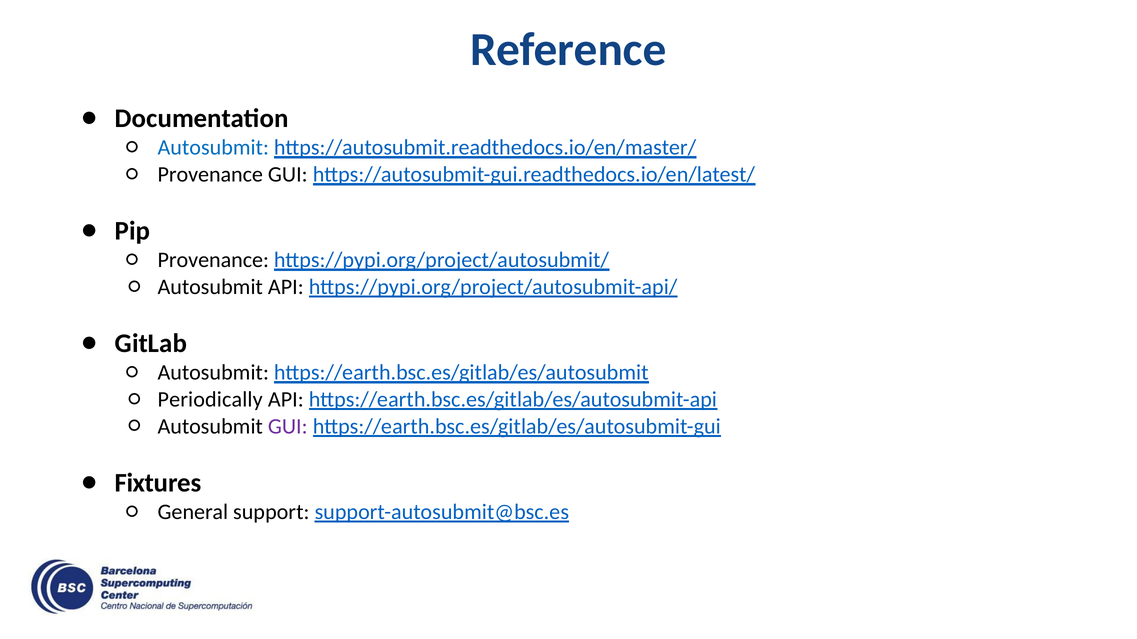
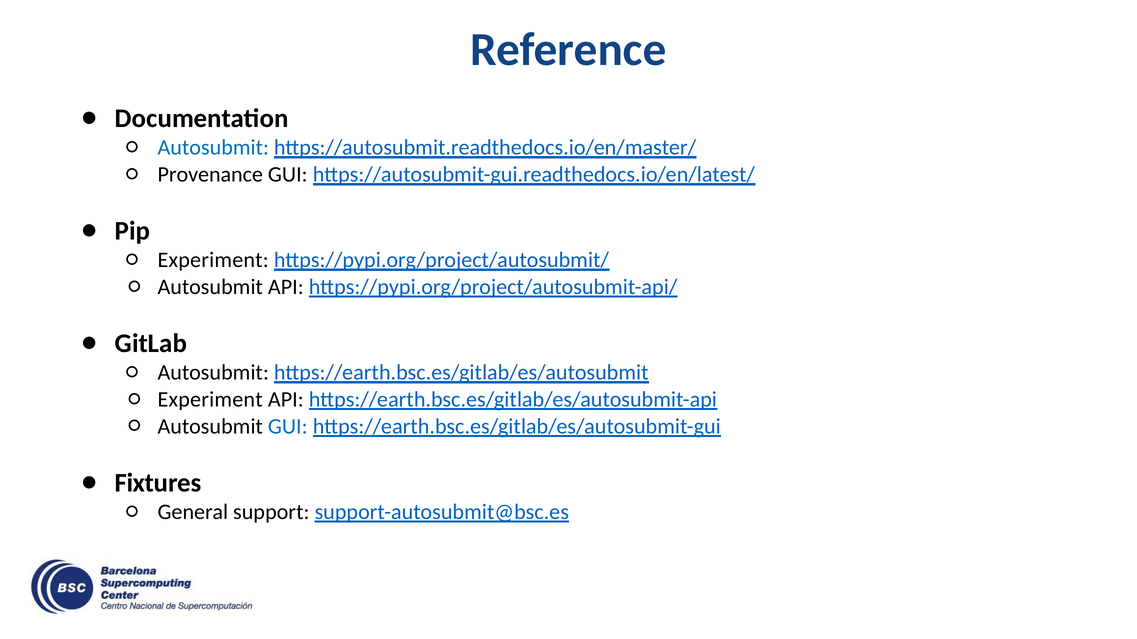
Provenance: Provenance -> Experiment (213, 260)
Periodically: Periodically -> Experiment (210, 400)
GUI colour: purple -> blue (288, 427)
